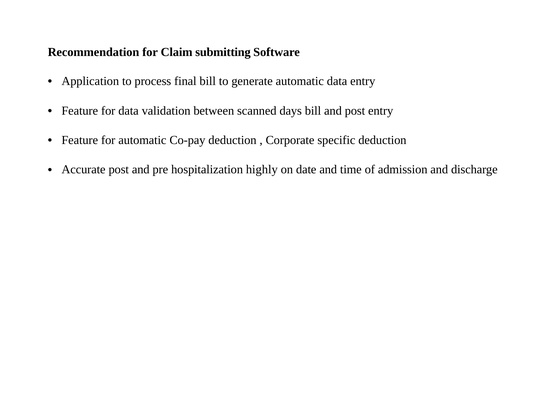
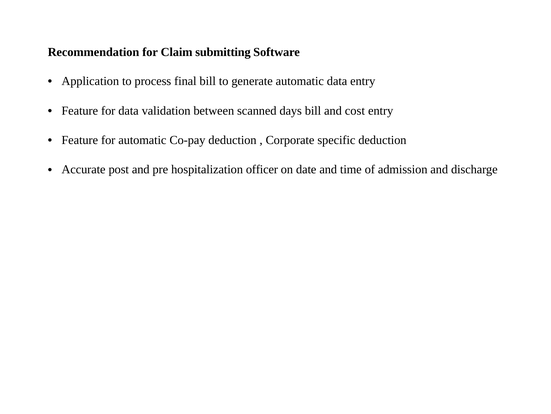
and post: post -> cost (355, 110)
highly: highly -> officer (262, 169)
